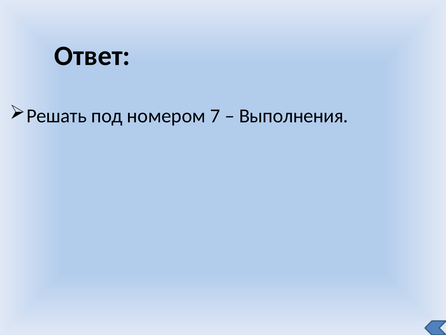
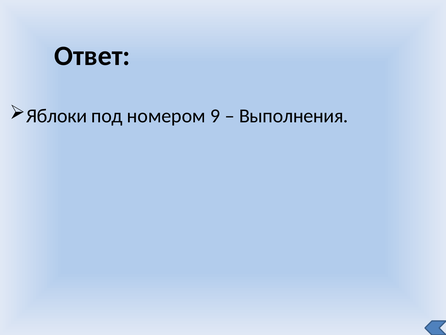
Решать: Решать -> Яблоки (57, 116)
7: 7 -> 9 (215, 116)
